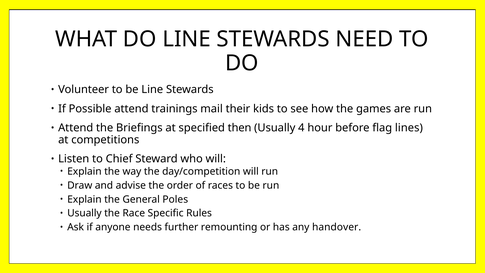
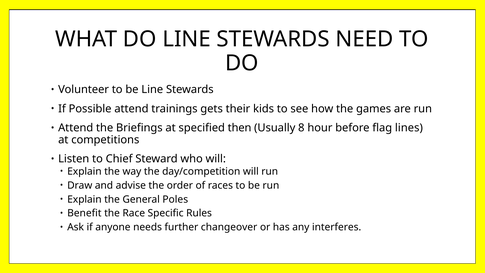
mail: mail -> gets (212, 109)
4: 4 -> 8 (301, 128)
Usually: Usually -> Benefit (84, 213)
remounting: remounting -> changeover (229, 227)
handover: handover -> interferes (337, 227)
